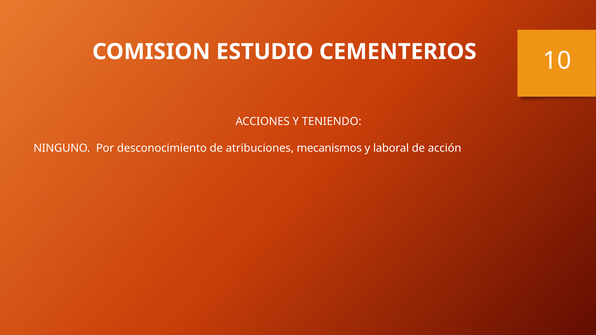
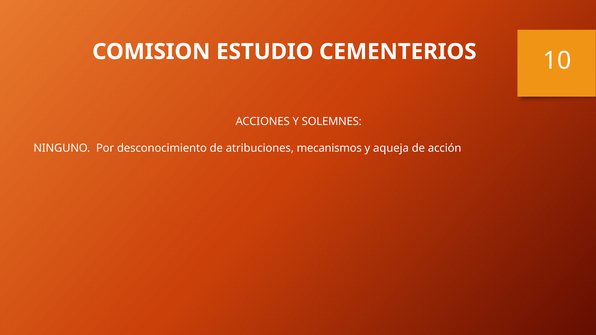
TENIENDO: TENIENDO -> SOLEMNES (332, 121)
laboral: laboral -> aqueja (391, 148)
